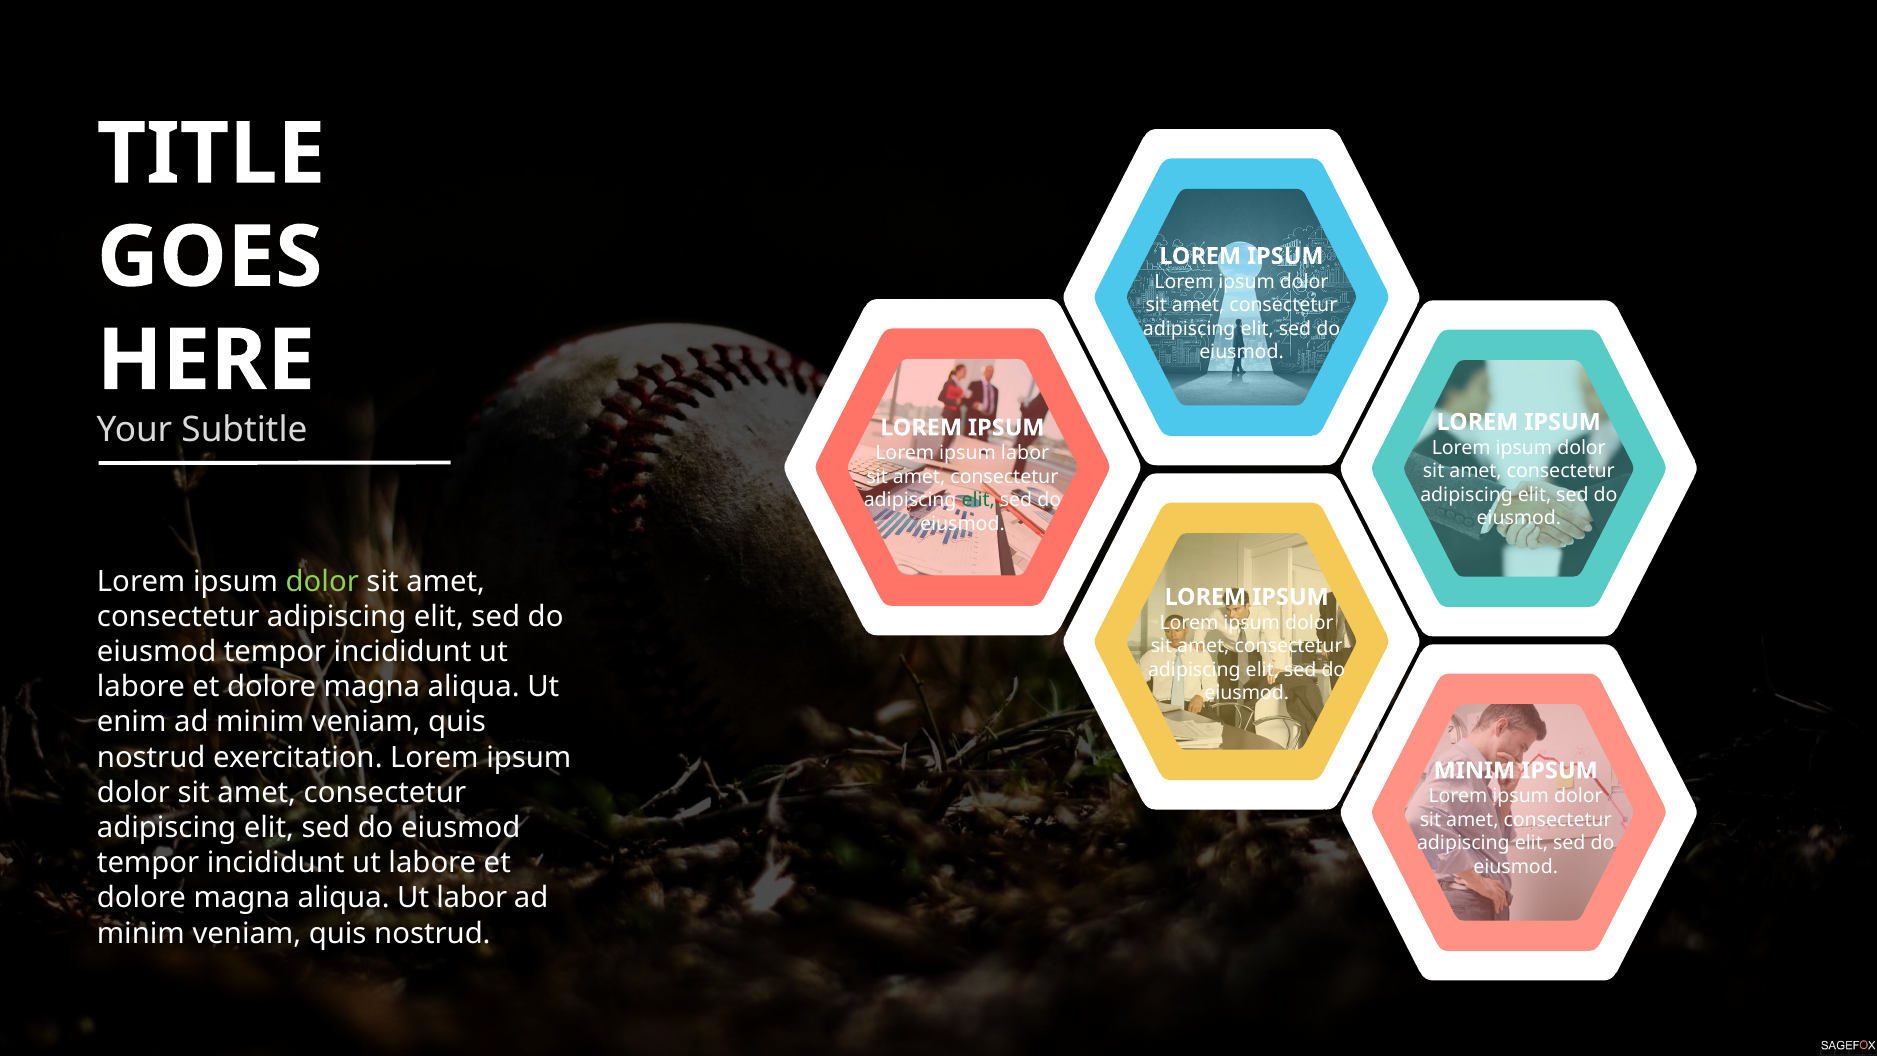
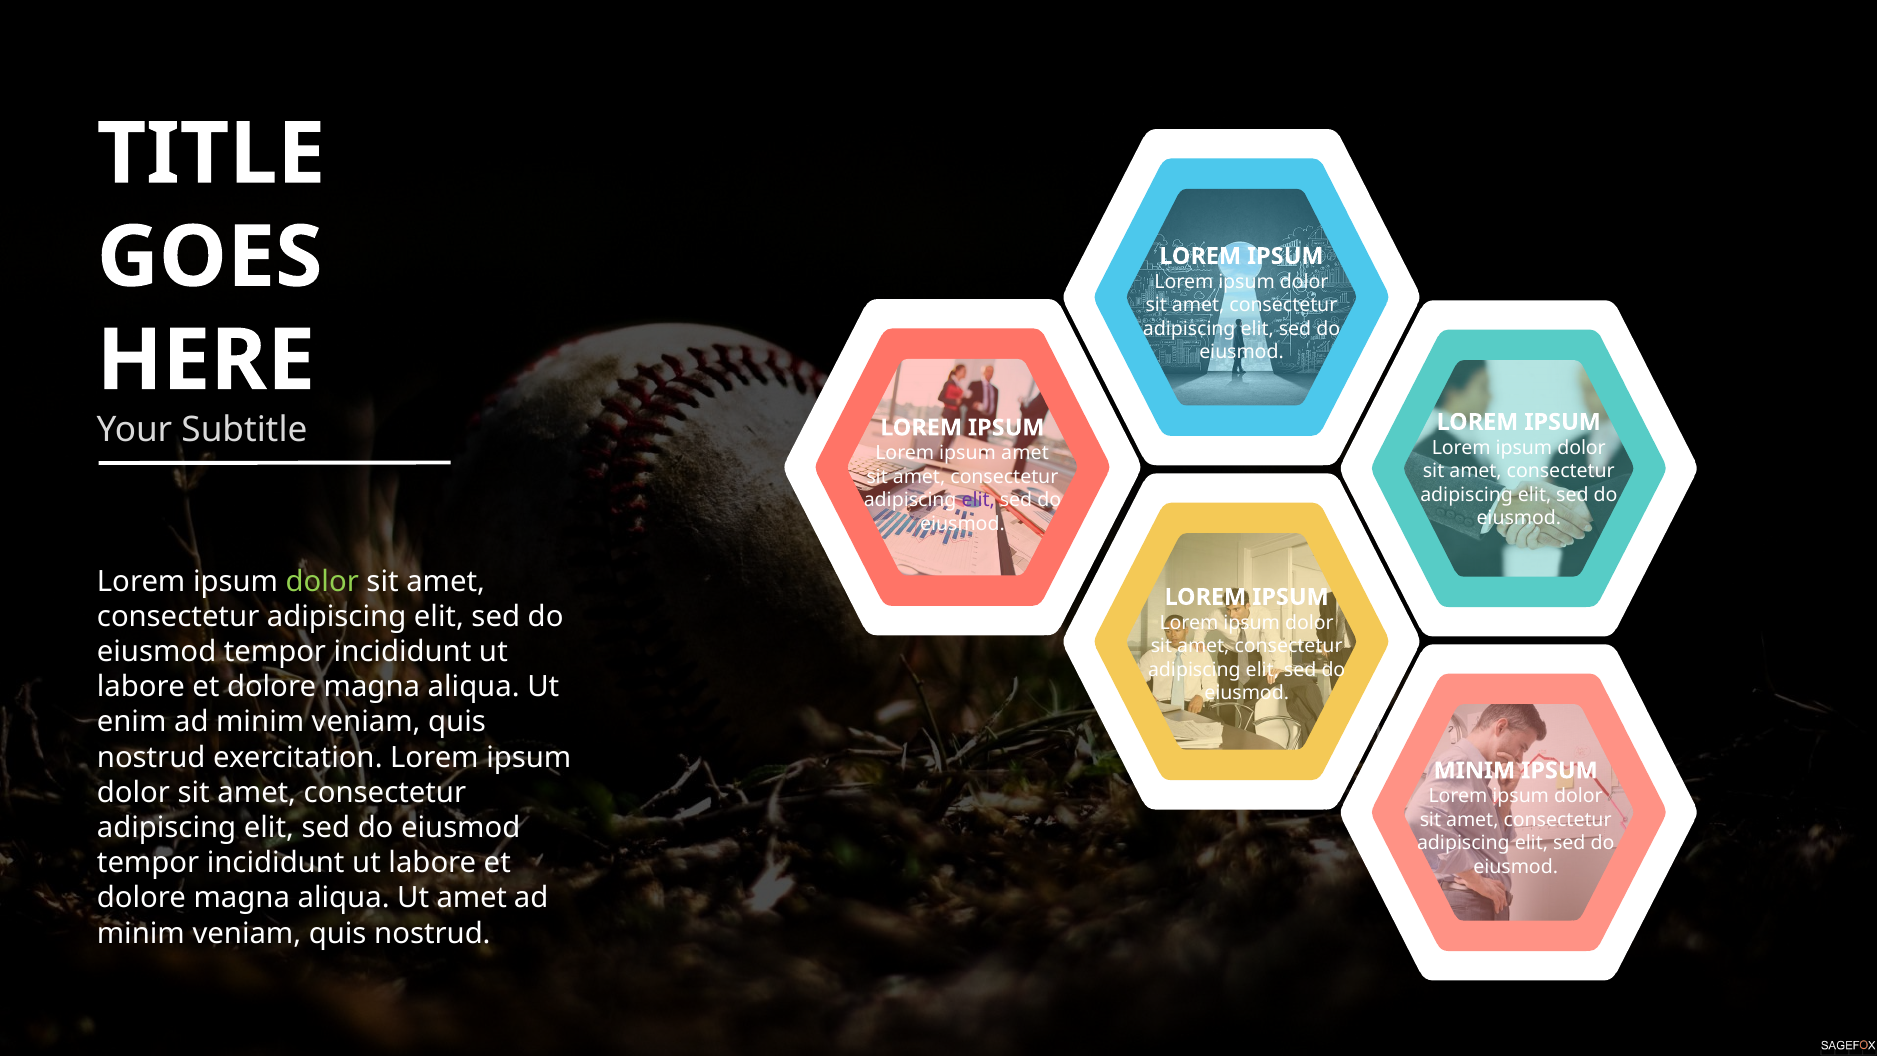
ipsum labor: labor -> amet (1025, 453)
elit colour: green -> purple (978, 500)
Ut labor: labor -> amet (472, 898)
